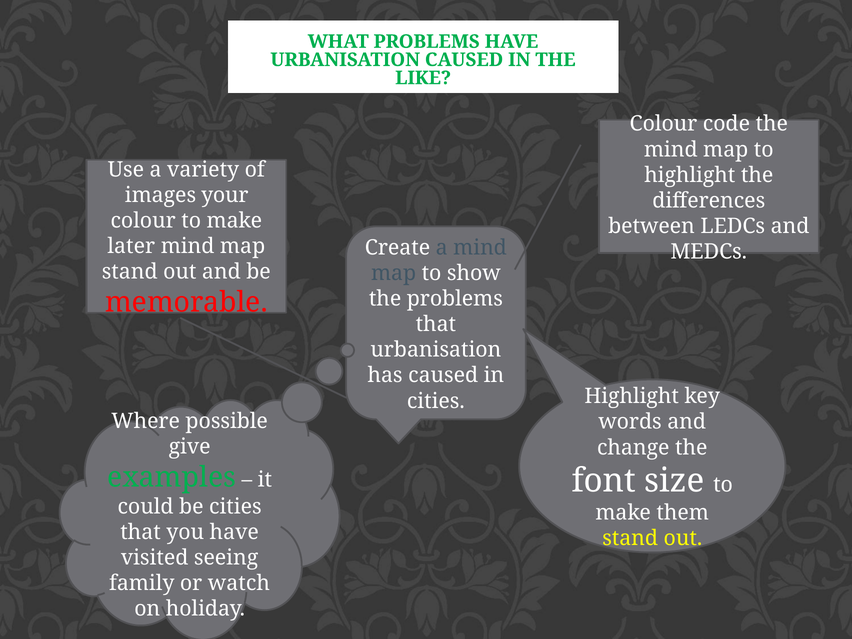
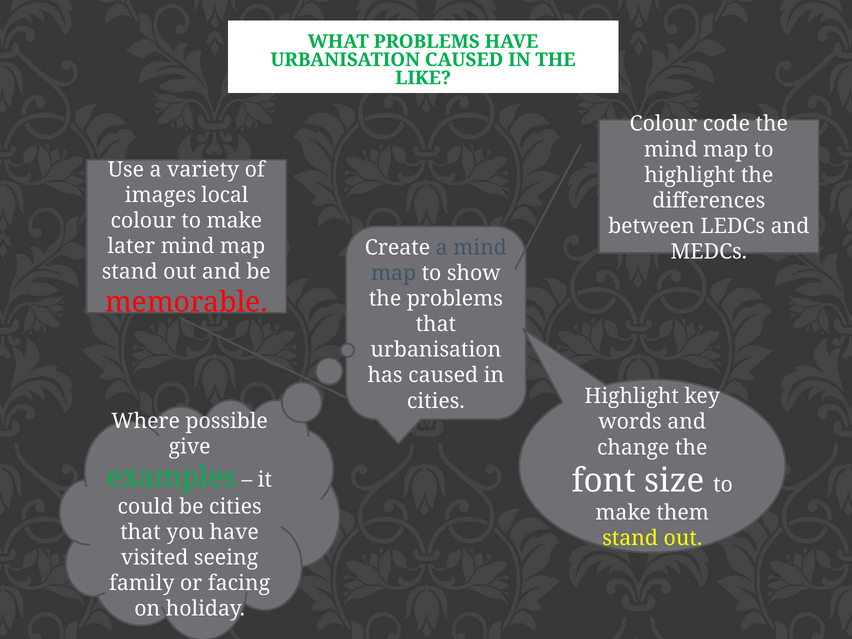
your: your -> local (225, 195)
watch: watch -> facing (239, 583)
